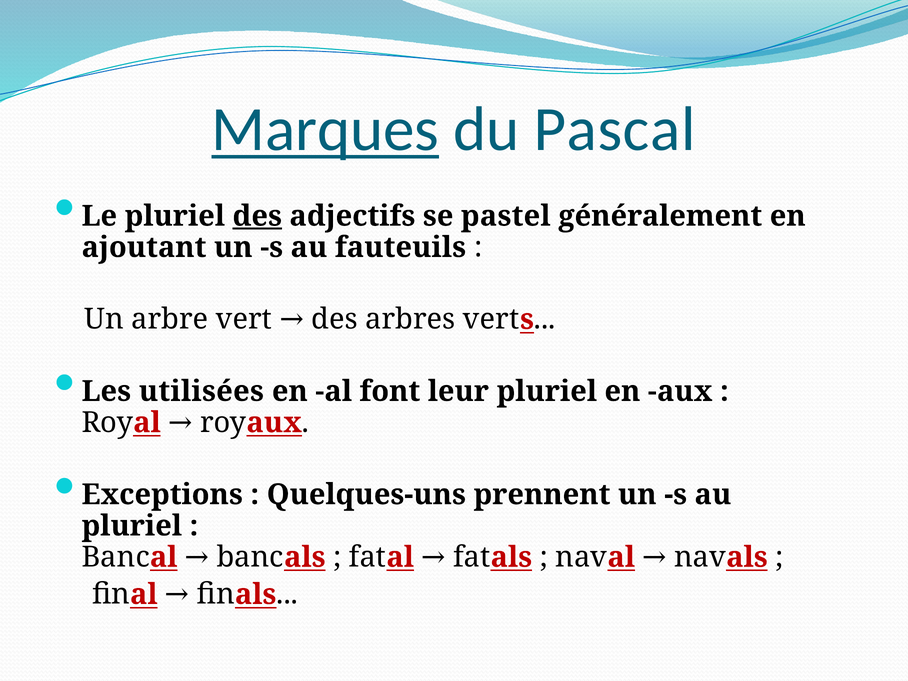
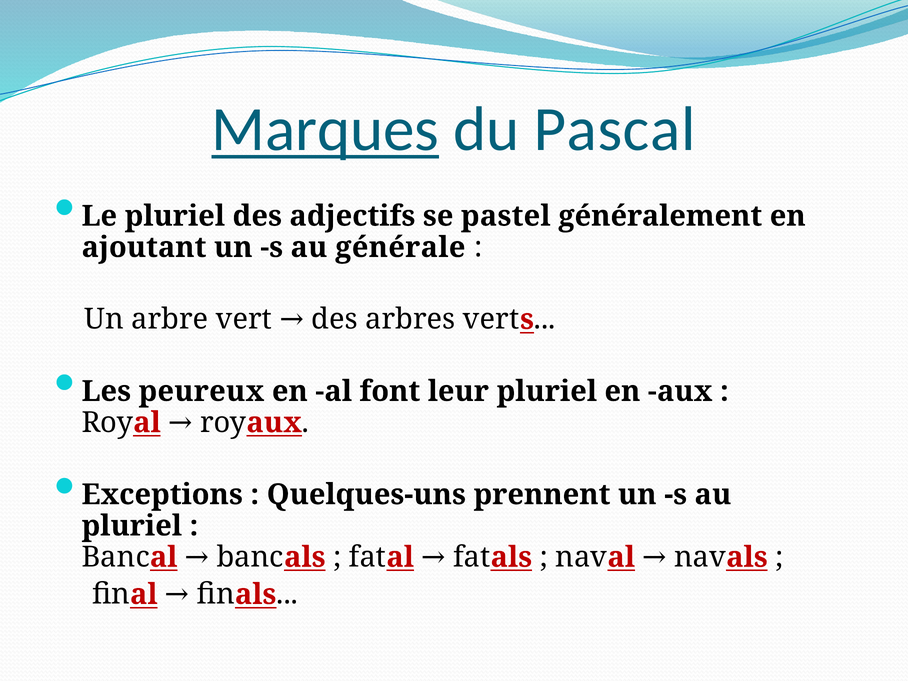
des underline: present -> none (257, 216)
fauteuils: fauteuils -> générale (400, 247)
utilisées: utilisées -> peureux (201, 391)
